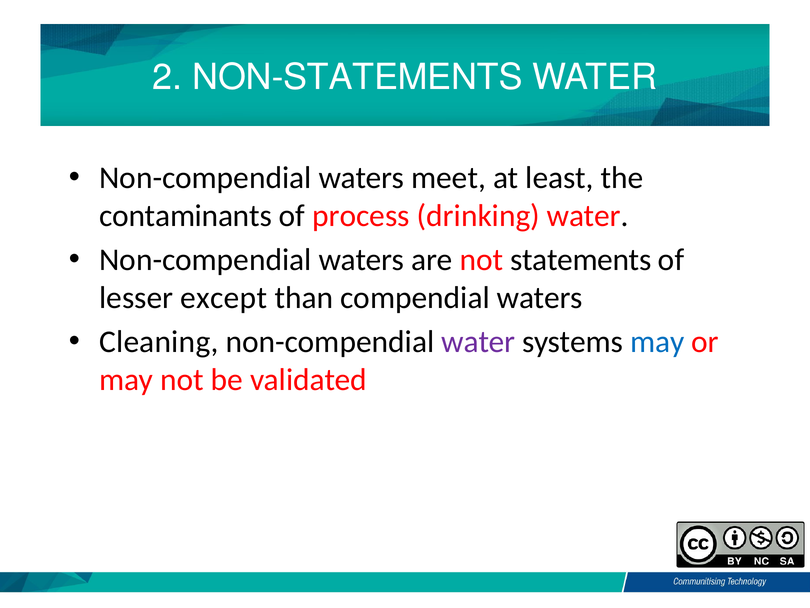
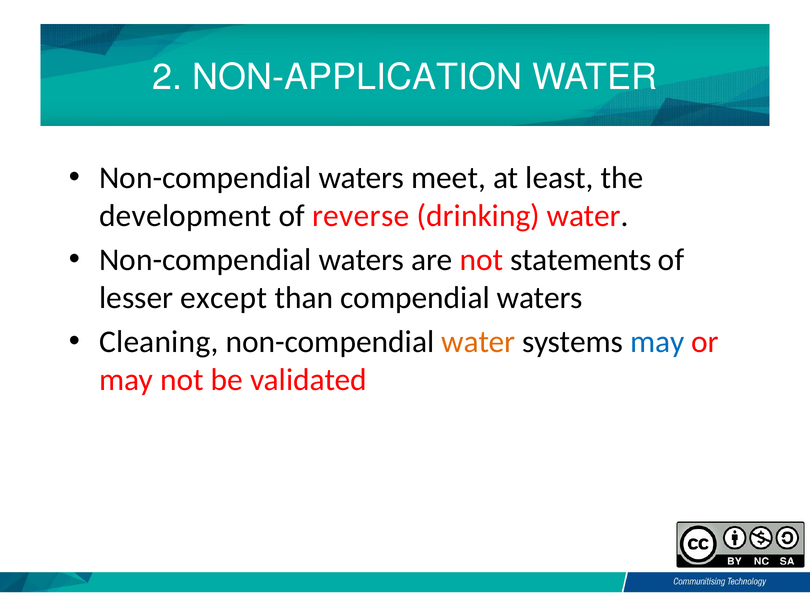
NON-STATEMENTS: NON-STATEMENTS -> NON-APPLICATION (357, 77)
contaminants: contaminants -> development (185, 216)
process: process -> reverse (361, 216)
water colour: purple -> orange (478, 342)
